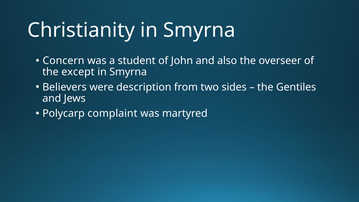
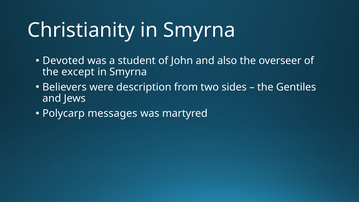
Concern: Concern -> Devoted (63, 61)
complaint: complaint -> messages (112, 113)
